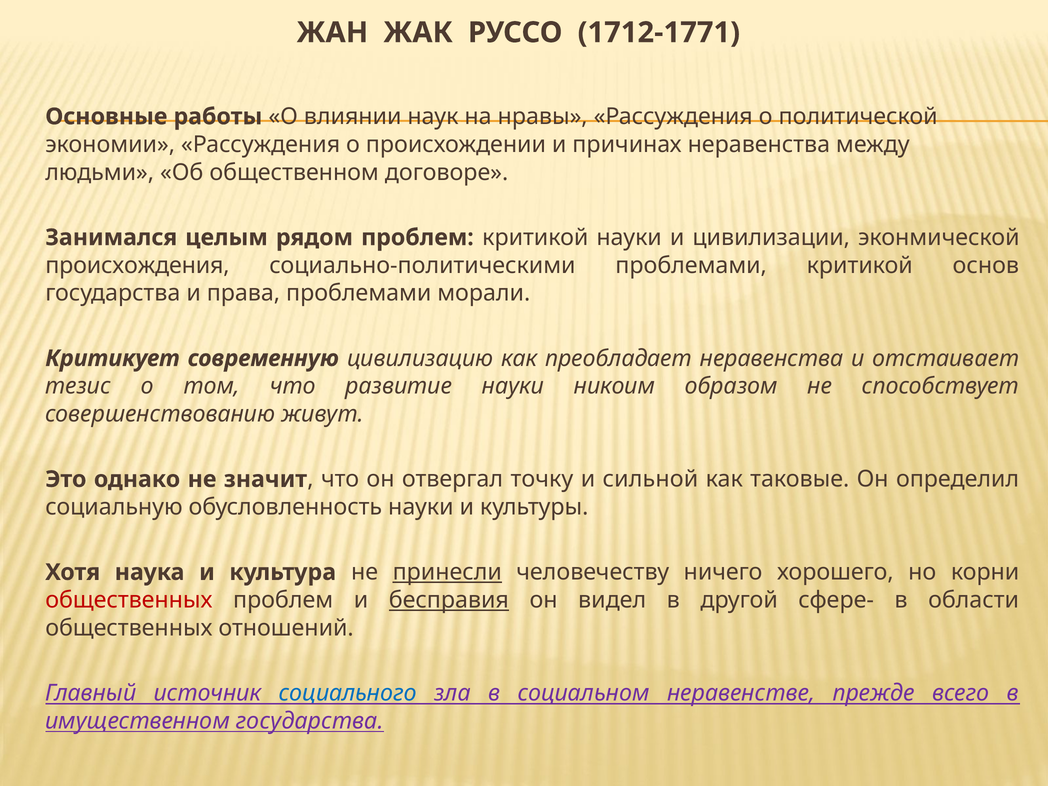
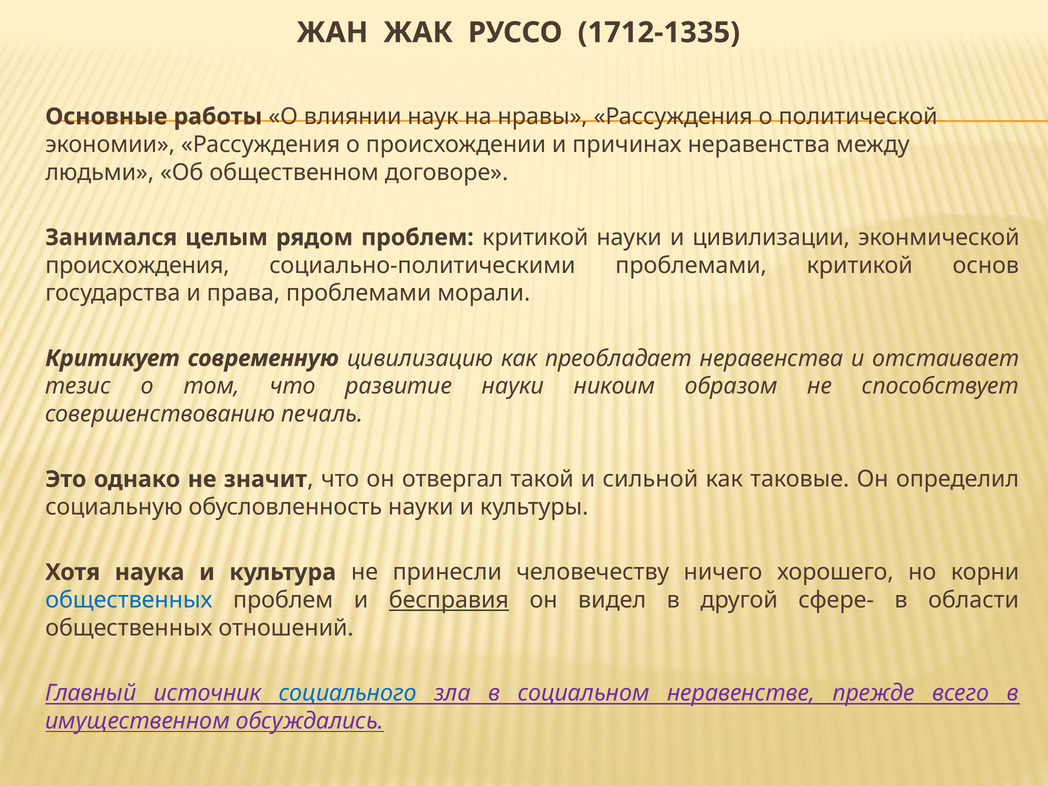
1712-1771: 1712-1771 -> 1712-1335 (659, 33)
живут: живут -> печаль (322, 414)
точку: точку -> такой (542, 479)
принесли underline: present -> none (447, 572)
общественных colour: red -> blue (129, 600)
имущественном государства: государства -> обсуждались (310, 721)
